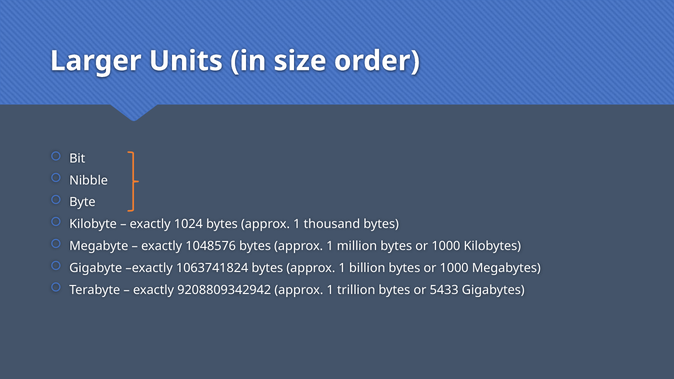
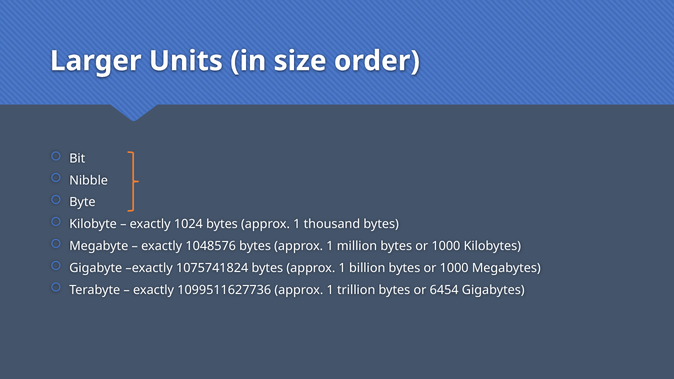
1063741824: 1063741824 -> 1075741824 (212, 268)
9208809342942: 9208809342942 -> 1099511627736 (224, 290)
5433: 5433 -> 6454 (444, 290)
